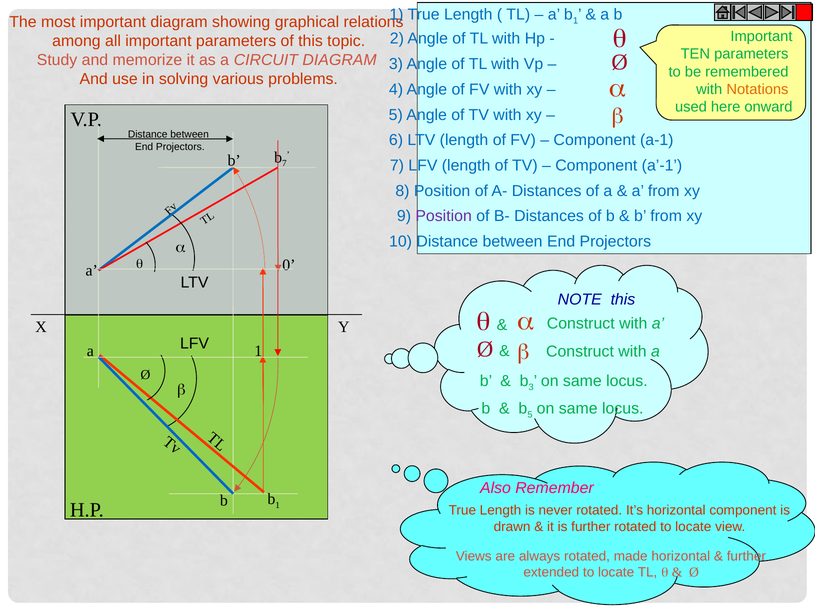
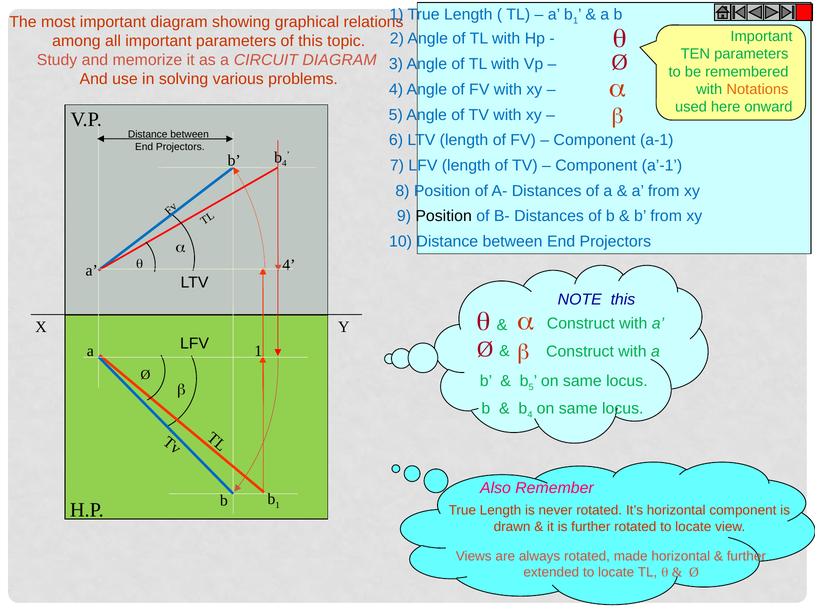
7: 7 -> 4 (284, 164)
Position colour: purple -> black (444, 216)
0: 0 -> 4 (289, 265)
b 3: 3 -> 5 (531, 388)
5: 5 -> 4 (530, 415)
